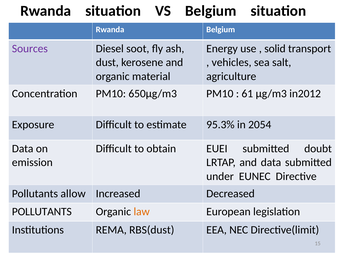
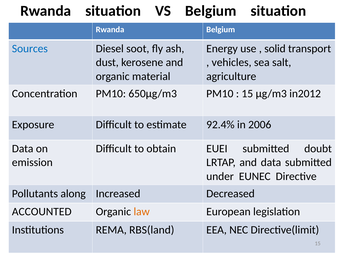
Sources colour: purple -> blue (30, 49)
61: 61 -> 15 (247, 94)
95.3%: 95.3% -> 92.4% (220, 125)
2054: 2054 -> 2006 (260, 125)
allow: allow -> along (73, 194)
POLLUTANTS: POLLUTANTS -> ACCOUNTED (42, 212)
RBS(dust: RBS(dust -> RBS(land (152, 231)
